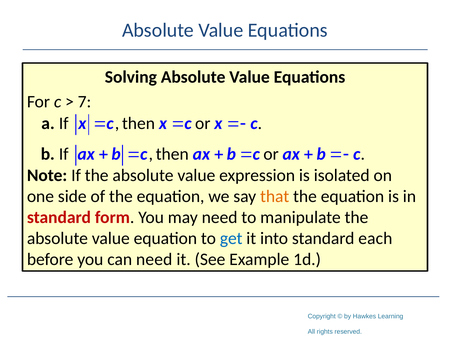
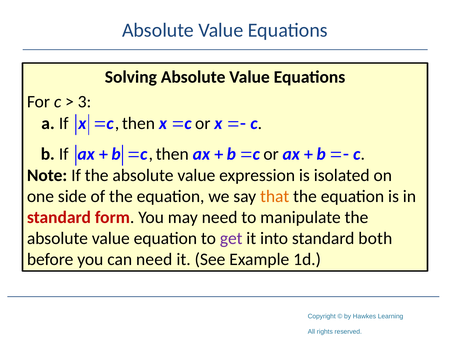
7: 7 -> 3 (84, 101)
get colour: blue -> purple (231, 238)
each: each -> both (375, 238)
